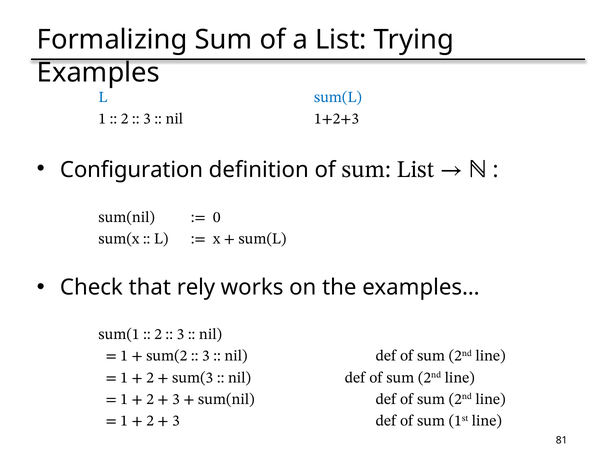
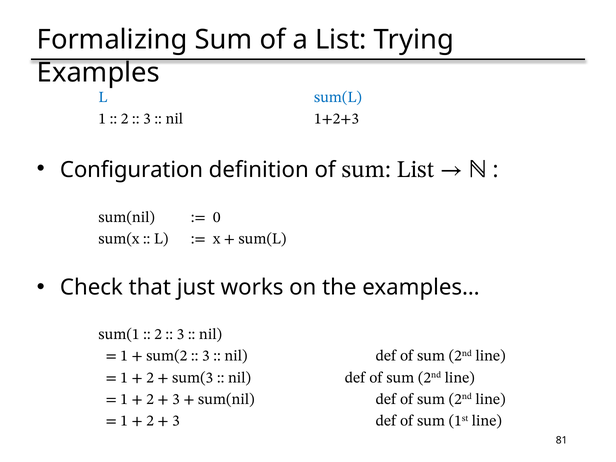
rely: rely -> just (196, 288)
